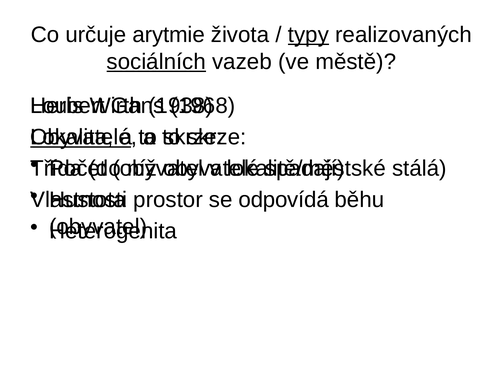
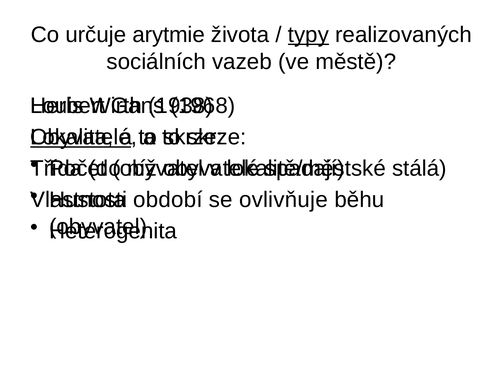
sociálních underline: present -> none (156, 62)
prostor: prostor -> období (168, 199)
odpovídá: odpovídá -> ovlivňuje (283, 199)
